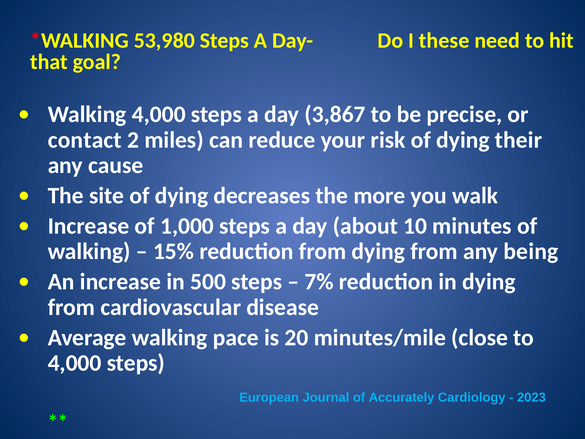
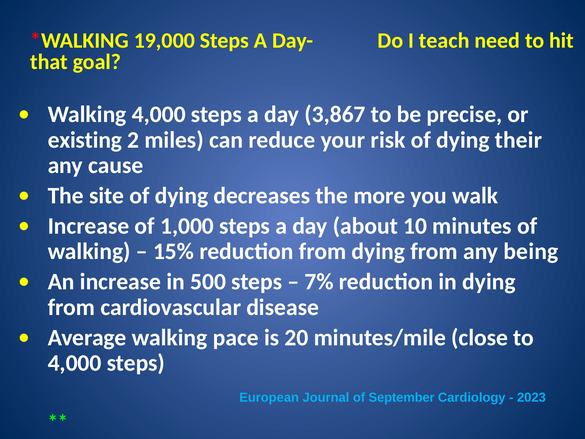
53,980: 53,980 -> 19,000 (164, 41)
these: these -> teach (444, 41)
contact: contact -> existing (85, 140)
Accurately: Accurately -> September (402, 397)
